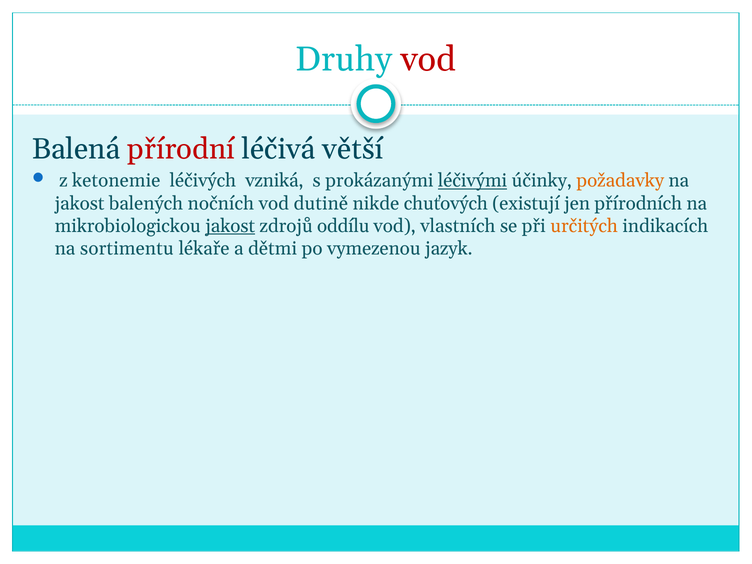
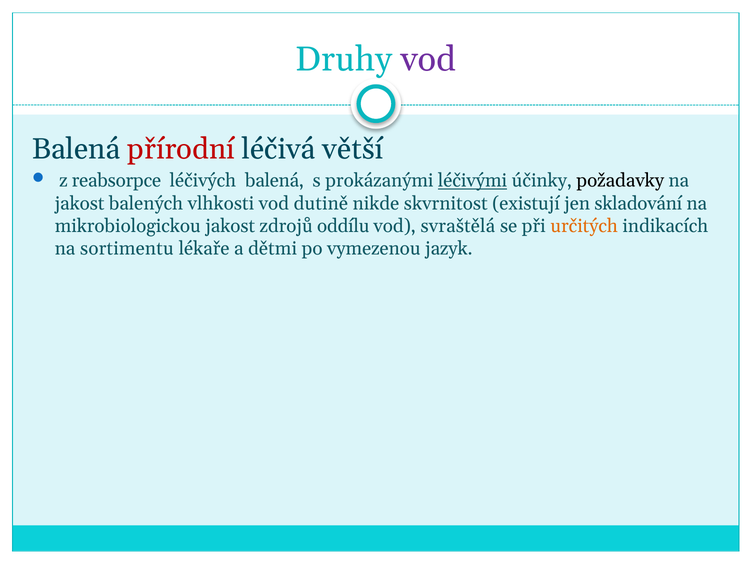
vod colour: red -> purple (428, 59)
ketonemie: ketonemie -> reabsorpce (116, 181)
léčivých vzniká: vzniká -> balená (275, 181)
požadavky colour: orange -> black (620, 181)
nočních: nočních -> vlhkosti (221, 203)
chuťových: chuťových -> skvrnitost (446, 203)
přírodních: přírodních -> skladování (638, 203)
jakost underline: present -> none (230, 226)
vlastních: vlastních -> svraštělá (458, 226)
